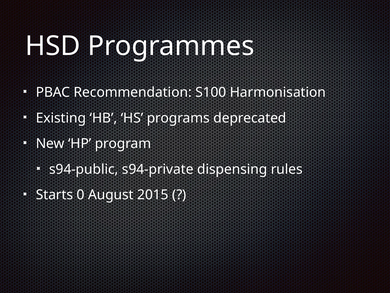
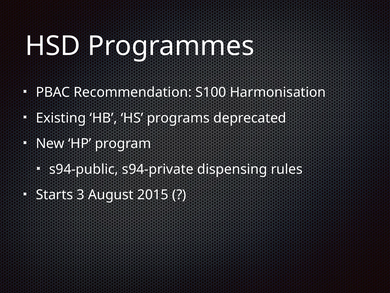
0: 0 -> 3 (81, 195)
